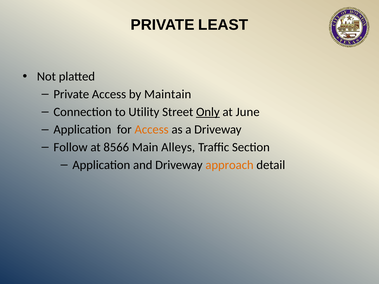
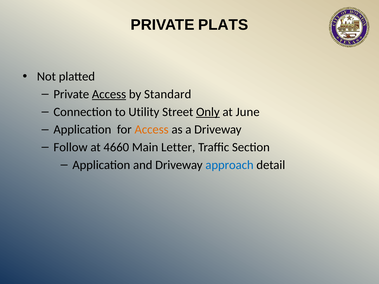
LEAST: LEAST -> PLATS (223, 25)
Access underline: none -> present (109, 94)
Maintain: Maintain -> Standard (168, 94)
8566: 8566 -> 4660 (116, 147)
Alleys: Alleys -> Letter (178, 147)
approach colour: orange -> blue (230, 165)
